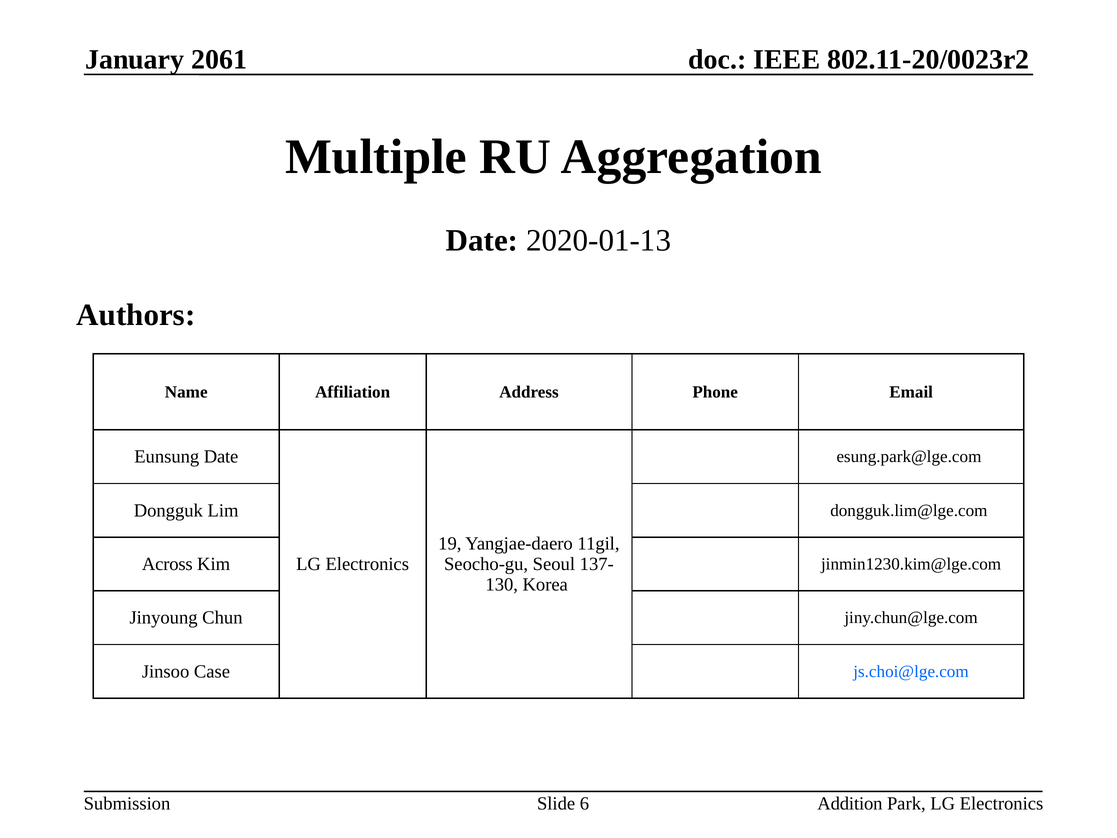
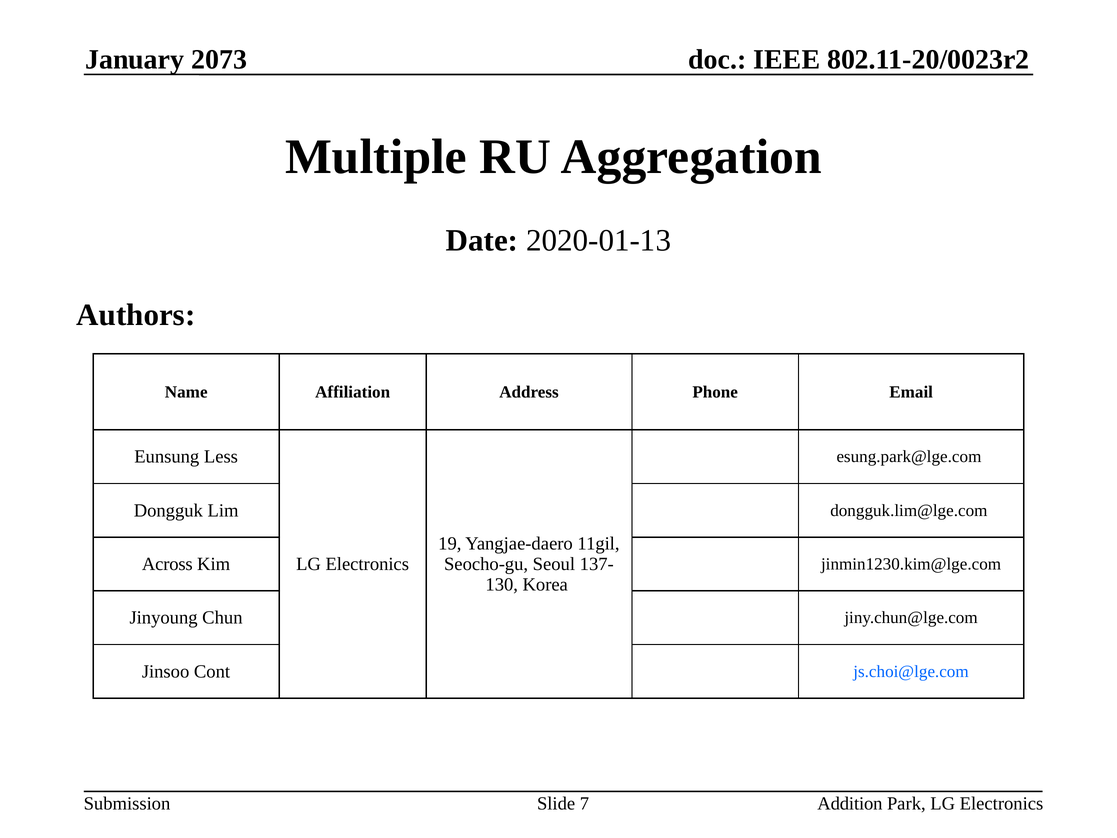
2061: 2061 -> 2073 (219, 60)
Eunsung Date: Date -> Less (221, 457)
Case: Case -> Cont (212, 671)
6: 6 -> 7 (585, 803)
